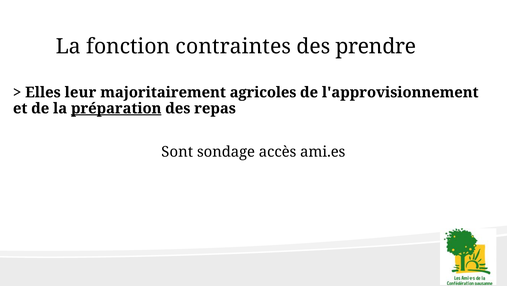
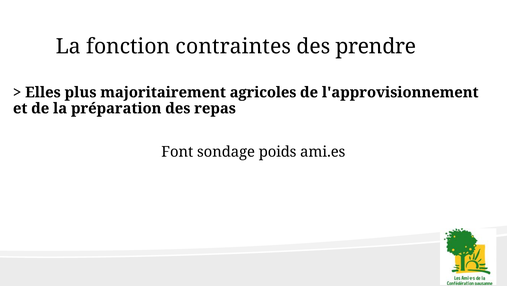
leur: leur -> plus (81, 92)
préparation underline: present -> none (116, 108)
Sont: Sont -> Font (177, 152)
accès: accès -> poids (278, 152)
